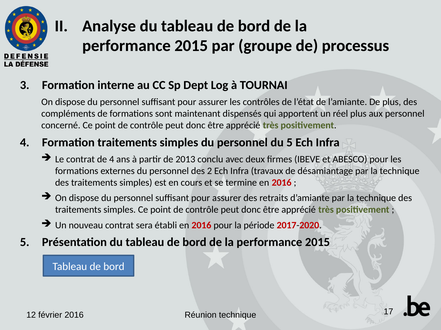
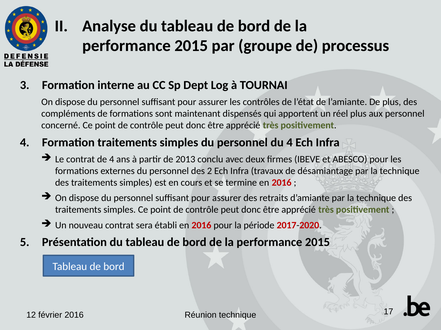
du 5: 5 -> 4 (290, 143)
